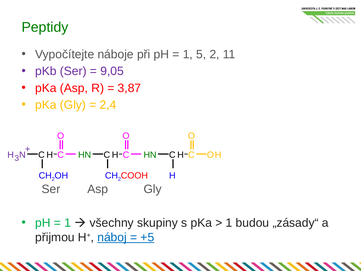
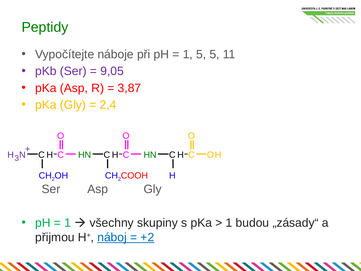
5 2: 2 -> 5 (215, 54)
+5: +5 -> +2 (147, 237)
